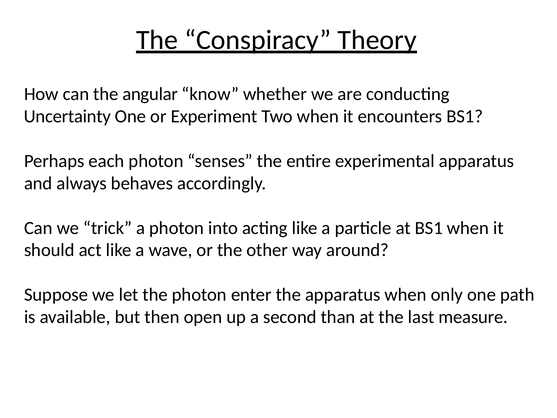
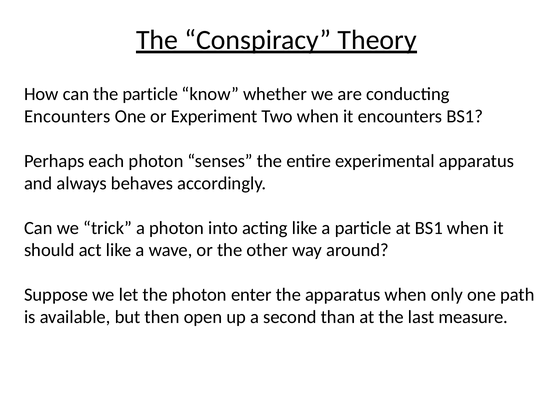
the angular: angular -> particle (150, 94)
Uncertainty: Uncertainty -> Encounters (67, 116)
